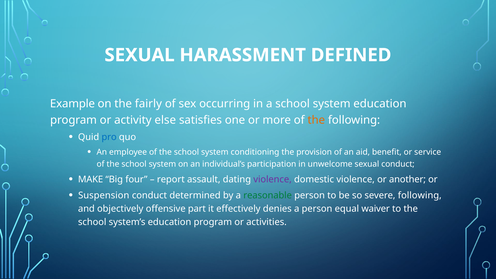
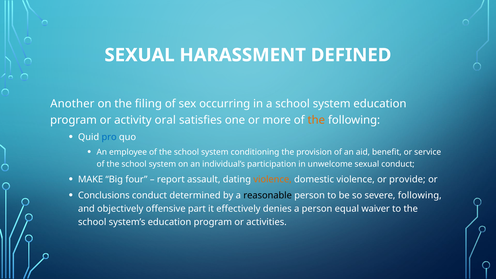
Example: Example -> Another (72, 104)
fairly: fairly -> filing (148, 104)
else: else -> oral (165, 120)
violence colour: purple -> orange (273, 179)
another: another -> provide (407, 179)
Suspension: Suspension -> Conclusions (104, 195)
reasonable colour: green -> black (268, 195)
